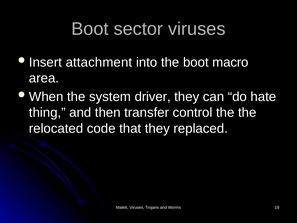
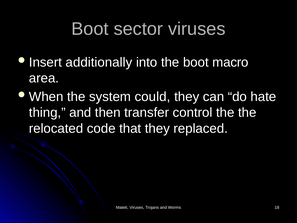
attachment: attachment -> additionally (99, 62)
driver: driver -> could (153, 97)
